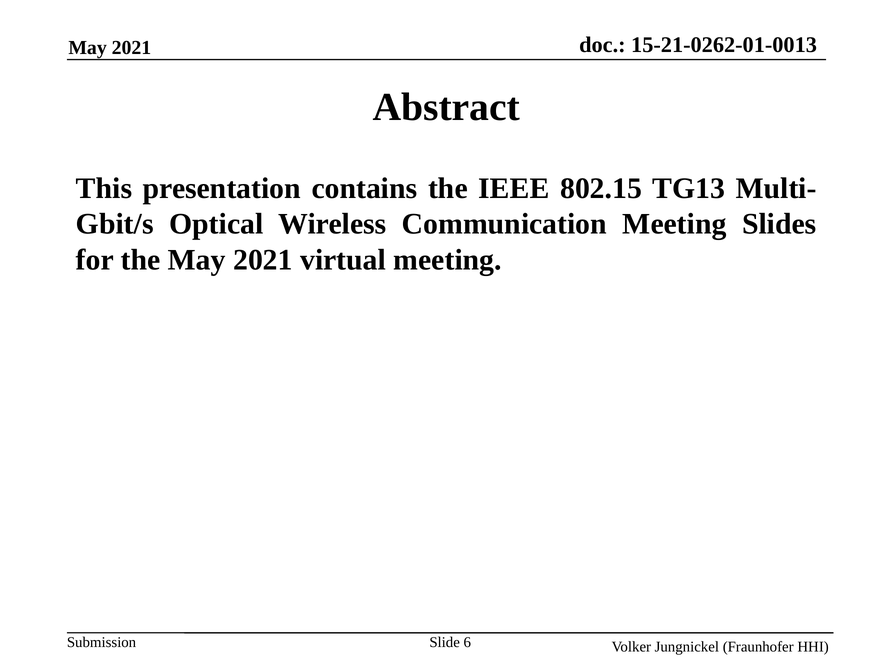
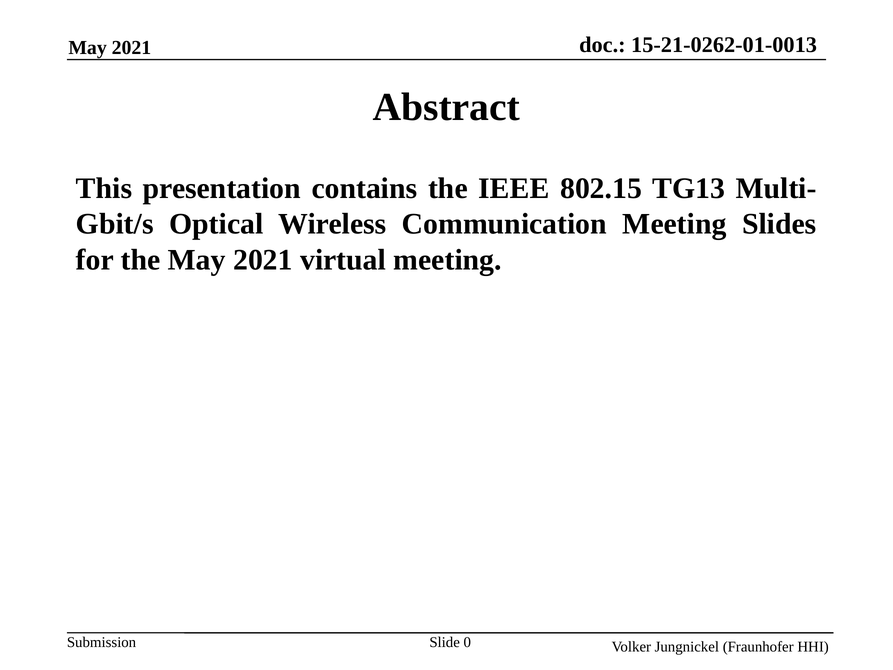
6: 6 -> 0 (467, 642)
